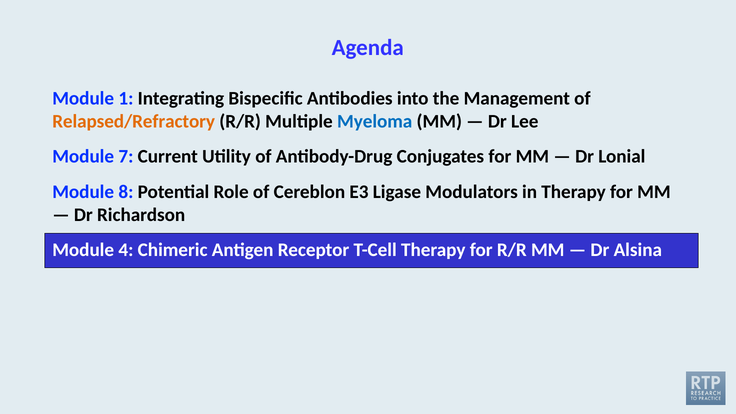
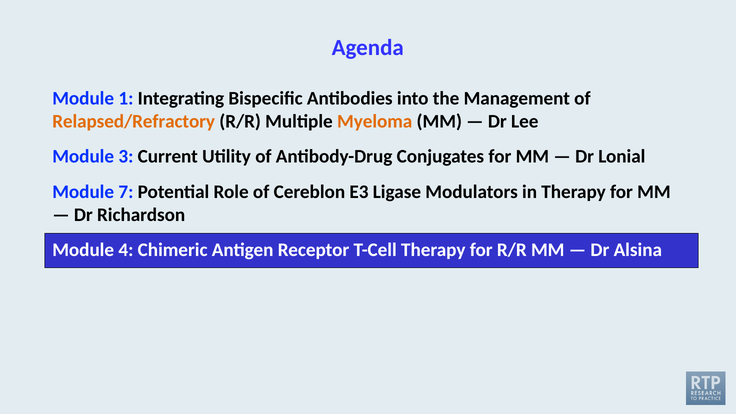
Myeloma colour: blue -> orange (375, 121)
7: 7 -> 3 (126, 157)
8: 8 -> 7 (126, 192)
